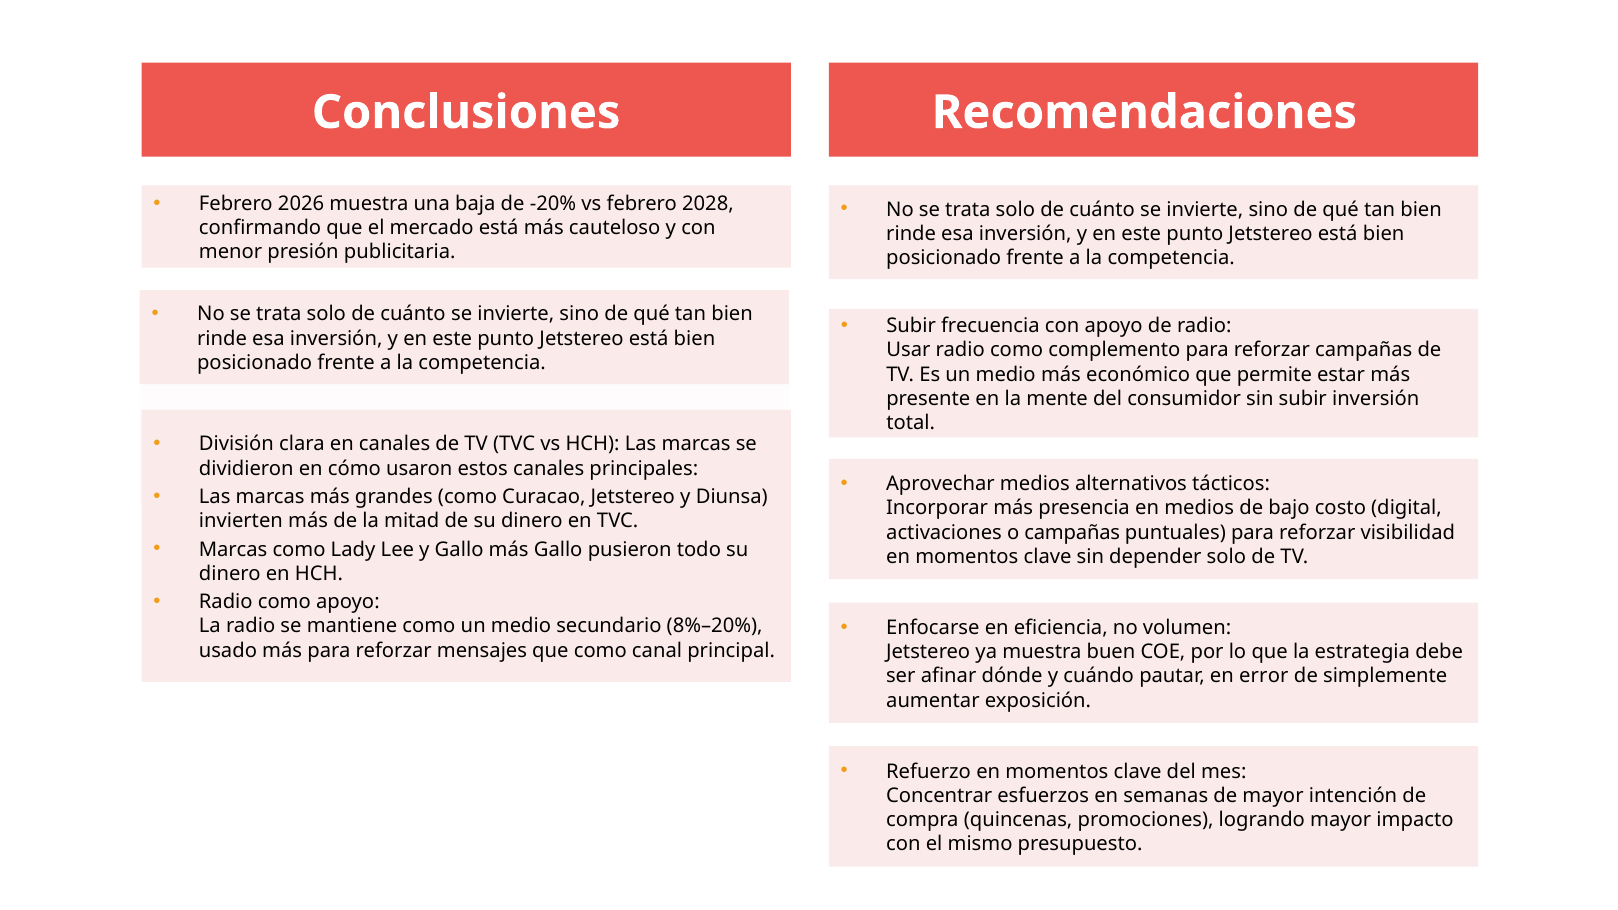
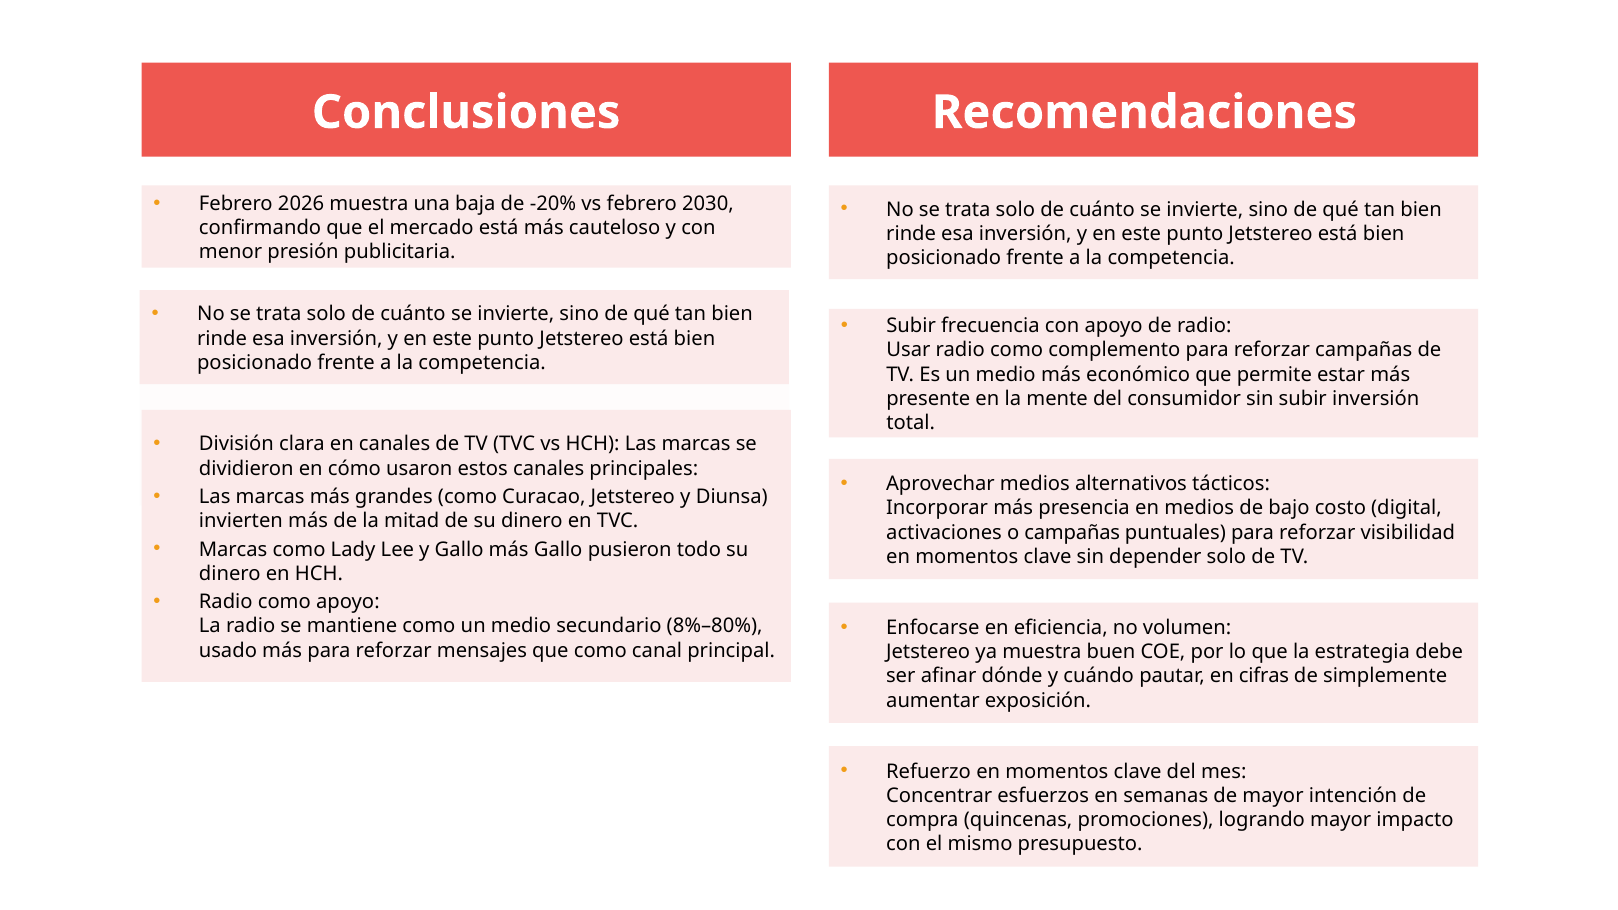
2028: 2028 -> 2030 (708, 204)
8%–20%: 8%–20% -> 8%–80% (715, 626)
error: error -> cifras (1264, 676)
